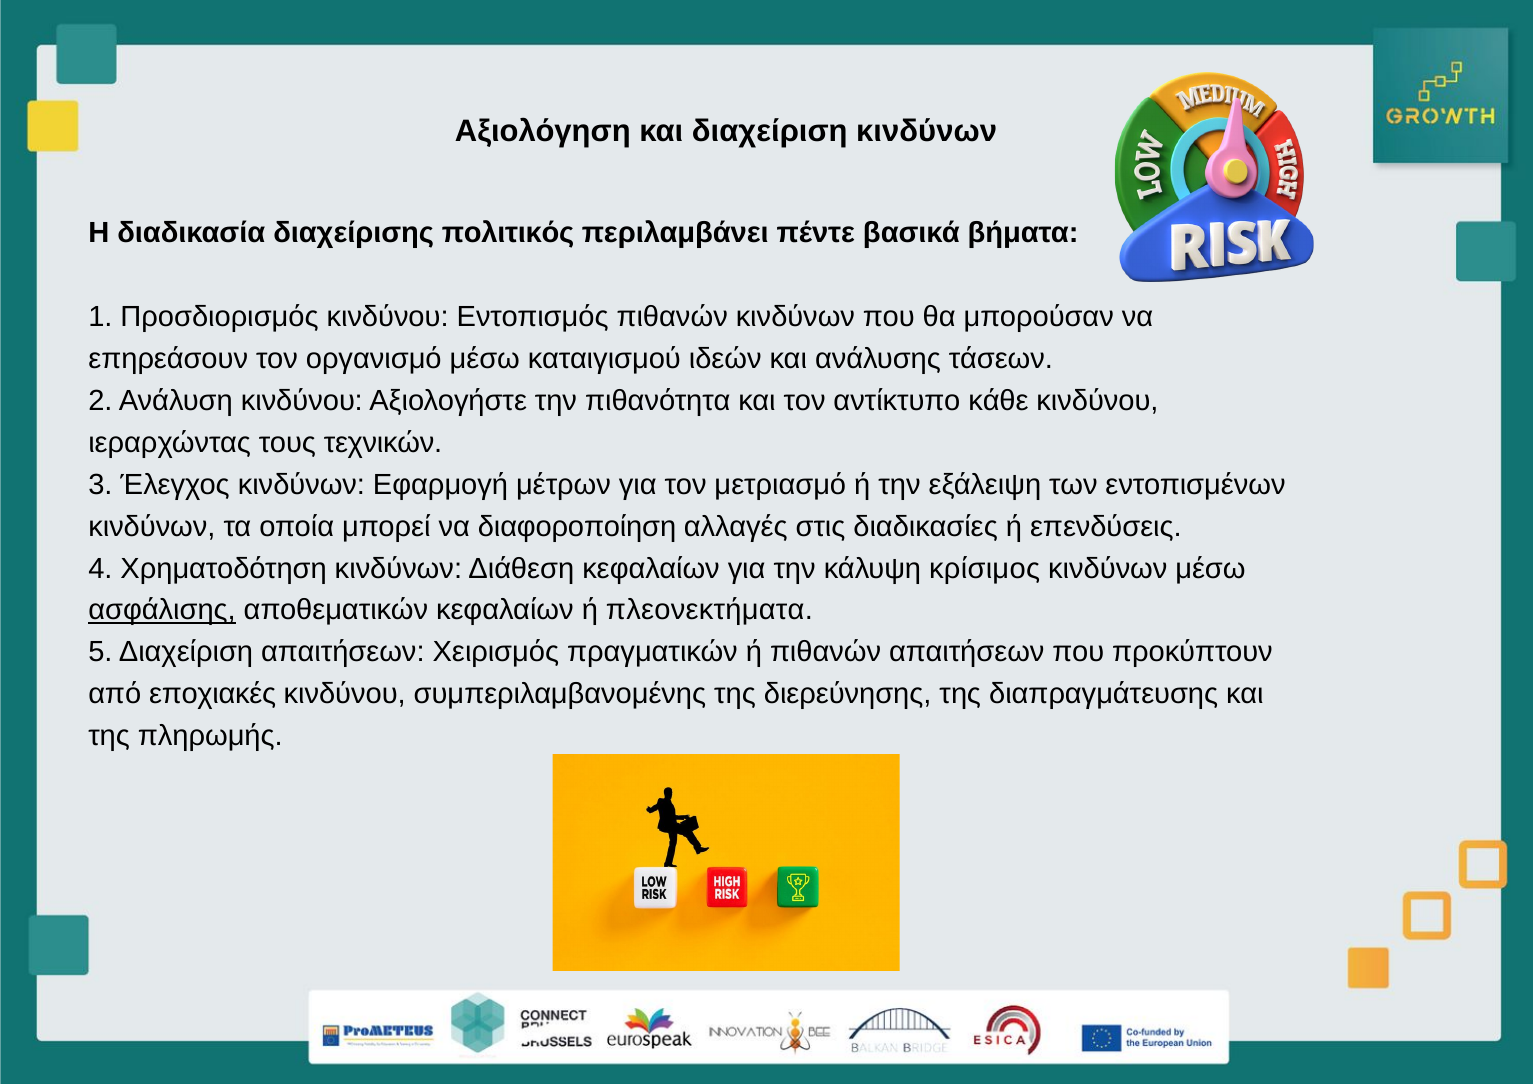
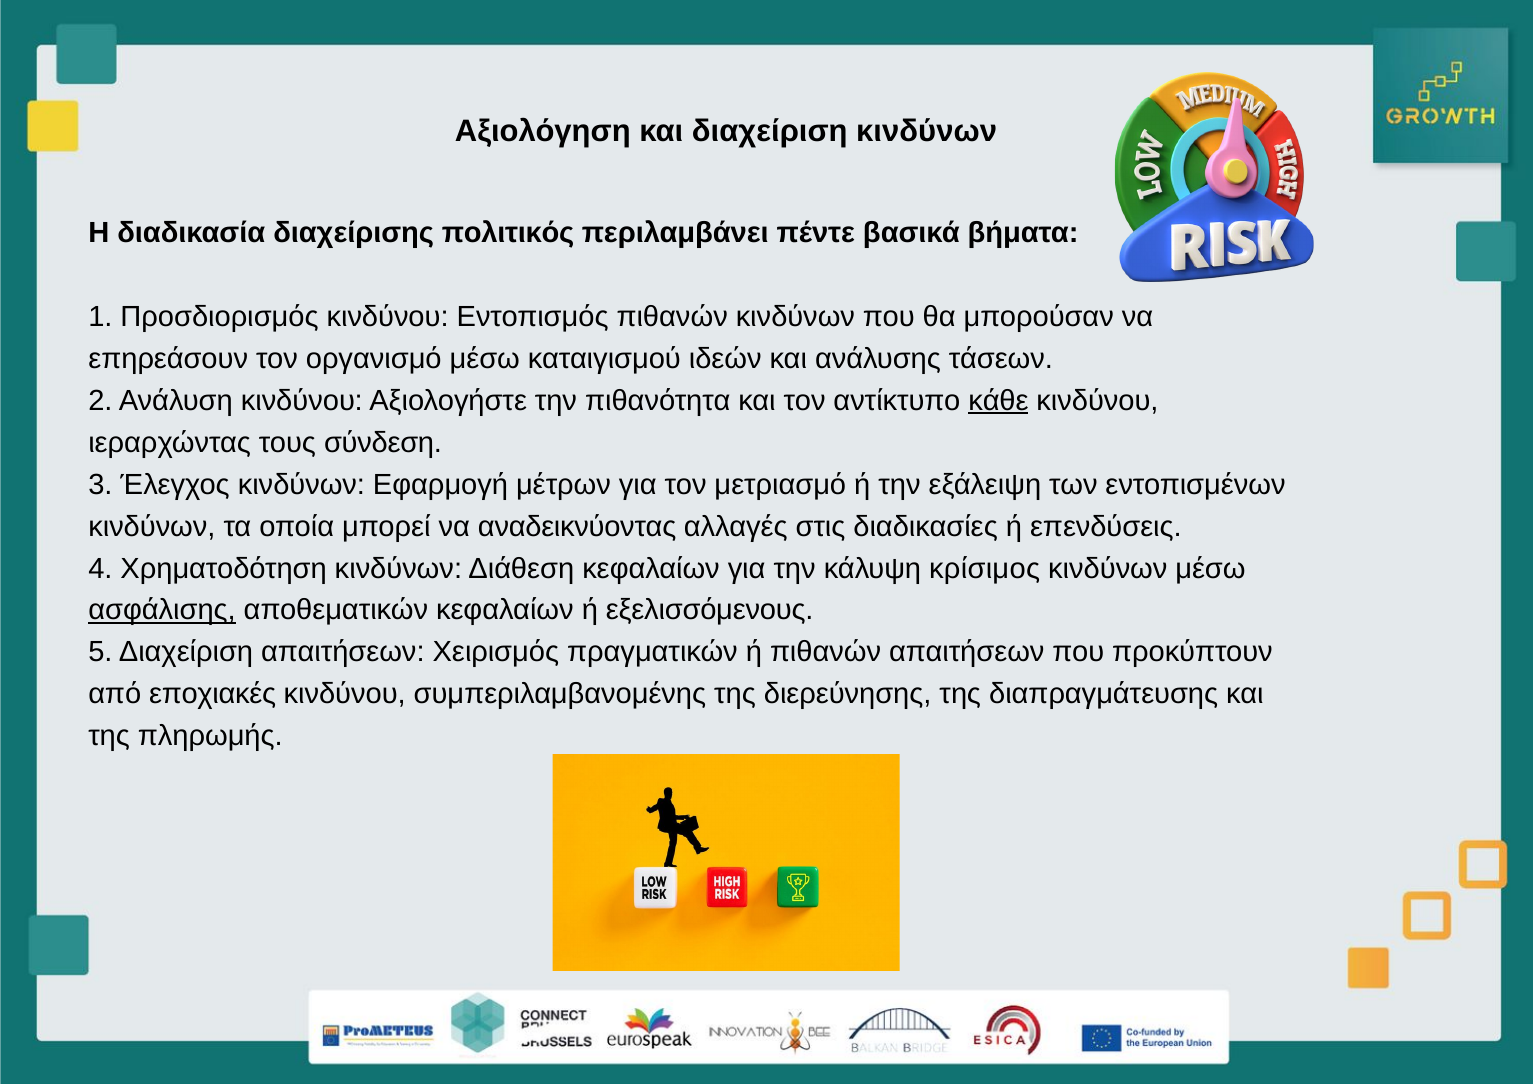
κάθε underline: none -> present (998, 401)
τεχνικών: τεχνικών -> σύνδεση (383, 443)
διαφοροποίηση: διαφοροποίηση -> αναδεικνύοντας (577, 526)
πλεονεκτήματα: πλεονεκτήματα -> εξελισσόμενους (710, 610)
